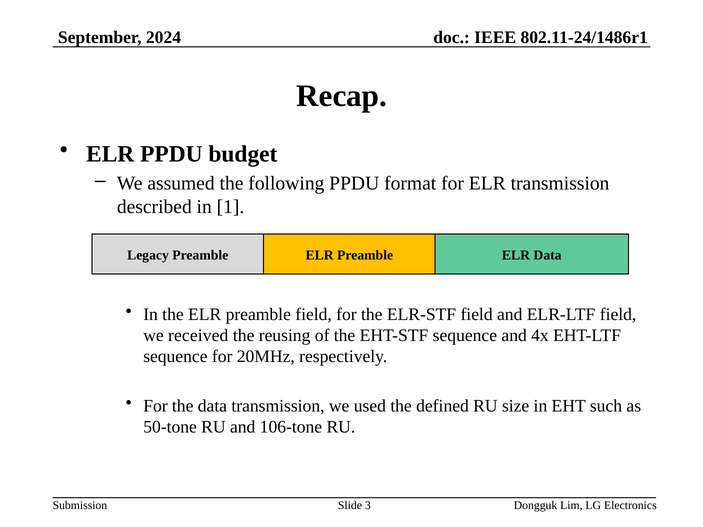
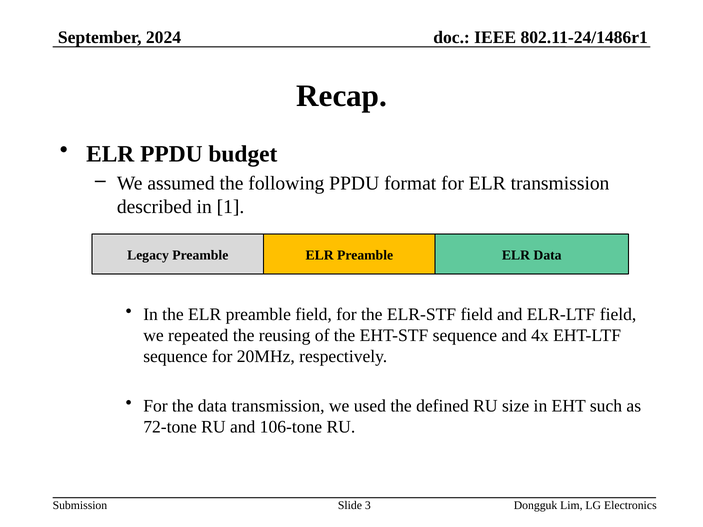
received: received -> repeated (198, 336)
50-tone: 50-tone -> 72-tone (170, 427)
